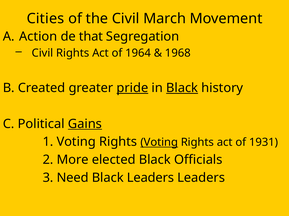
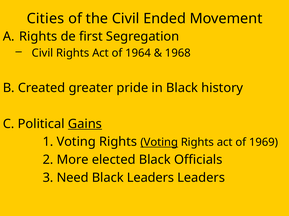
March: March -> Ended (165, 19)
Action: Action -> Rights (38, 37)
that: that -> first (91, 37)
pride underline: present -> none (132, 88)
Black underline: present -> none (182, 88)
1931: 1931 -> 1969 (264, 143)
